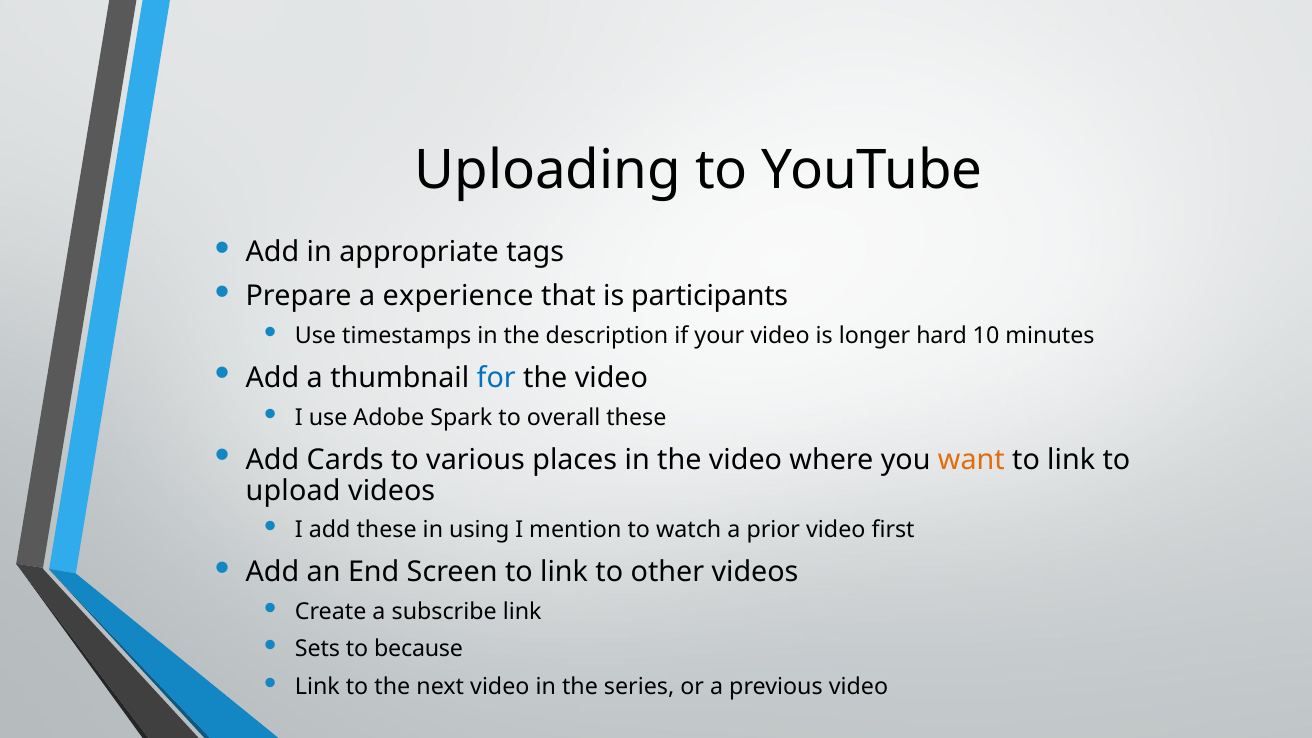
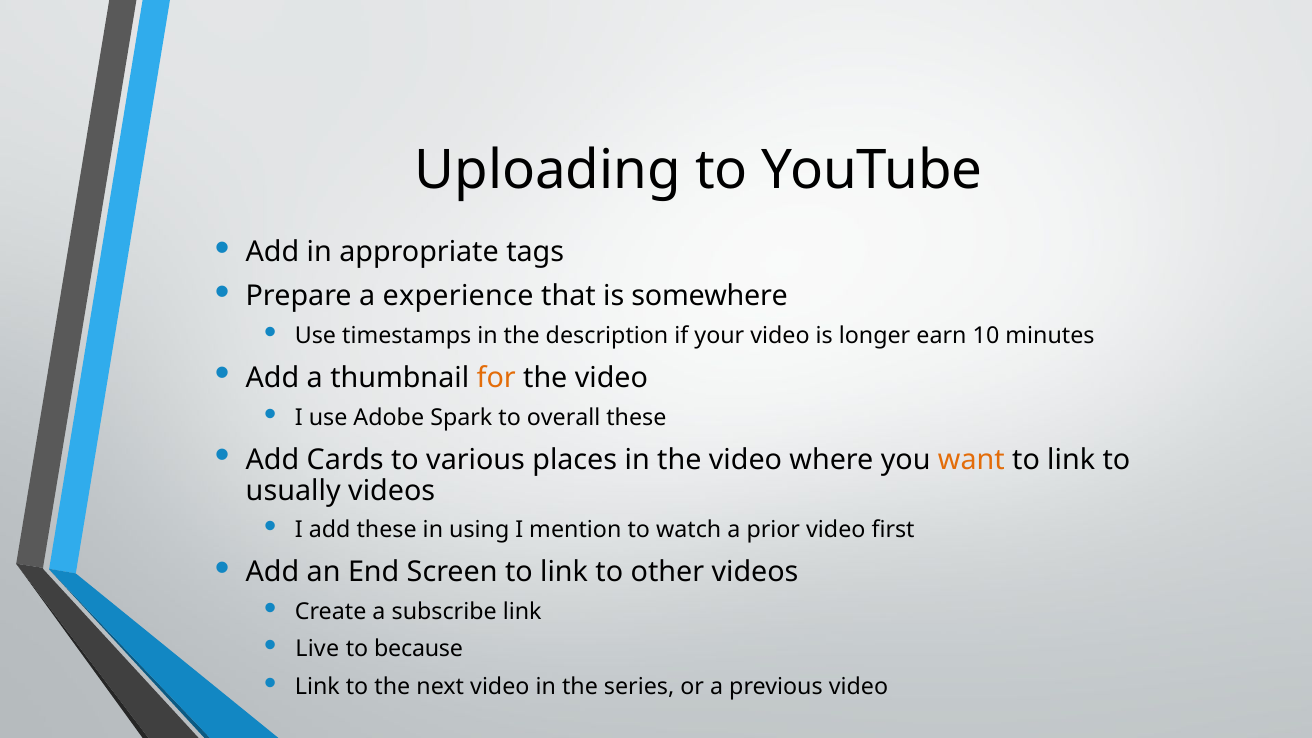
participants: participants -> somewhere (710, 296)
hard: hard -> earn (942, 336)
for colour: blue -> orange (496, 378)
upload: upload -> usually (293, 491)
Sets: Sets -> Live (317, 649)
